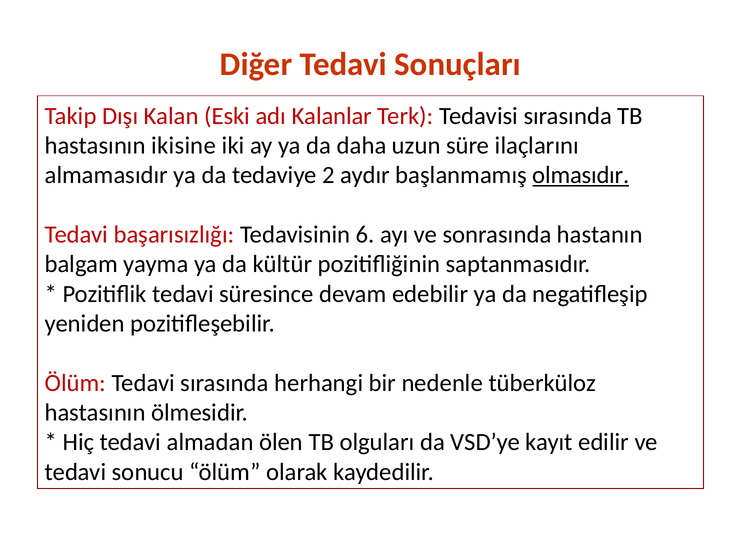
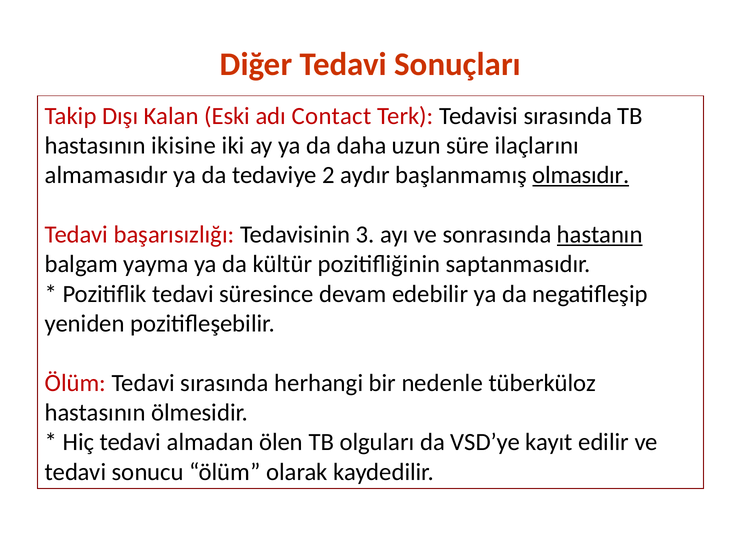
Kalanlar: Kalanlar -> Contact (332, 116)
6: 6 -> 3 (365, 235)
hastanın underline: none -> present (600, 235)
